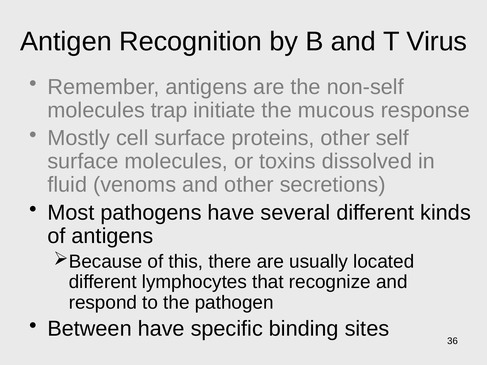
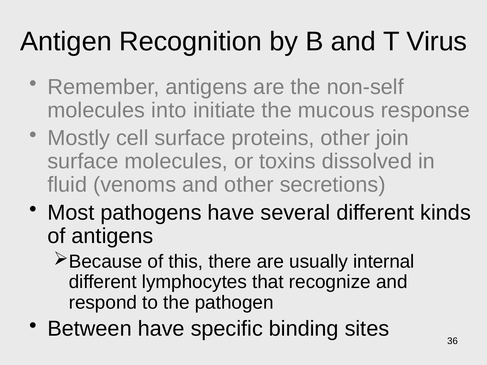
trap: trap -> into (169, 110)
self: self -> join (392, 138)
located: located -> internal (384, 262)
